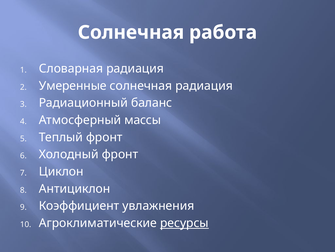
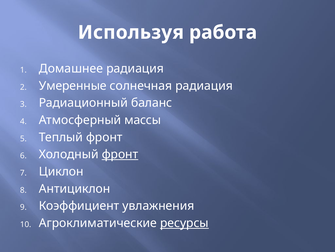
Солнечная: Солнечная -> Используя (131, 32)
Словарная: Словарная -> Домашнее (71, 68)
фронт underline: none -> present (120, 154)
